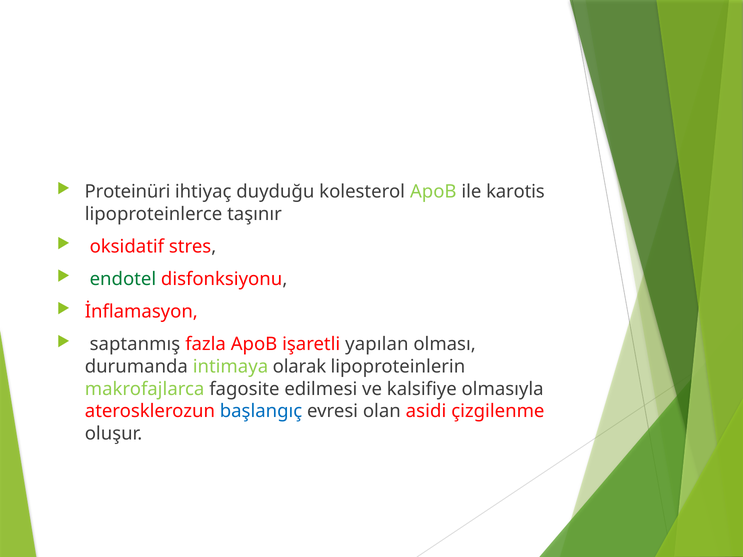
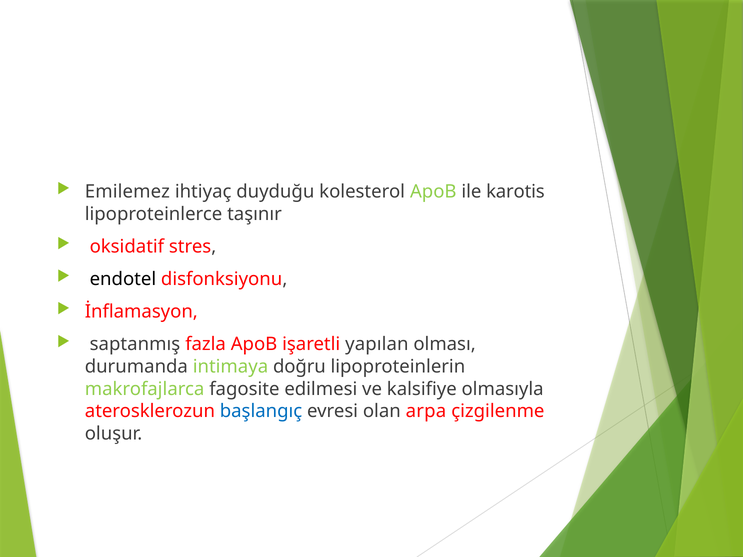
Proteinüri: Proteinüri -> Emilemez (127, 192)
endotel colour: green -> black (123, 279)
olarak: olarak -> doğru (299, 367)
asidi: asidi -> arpa (426, 411)
